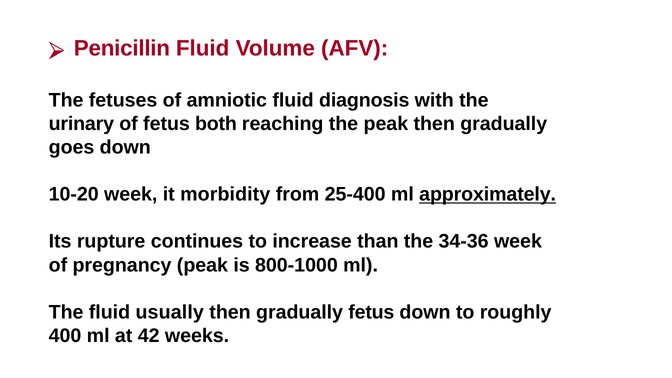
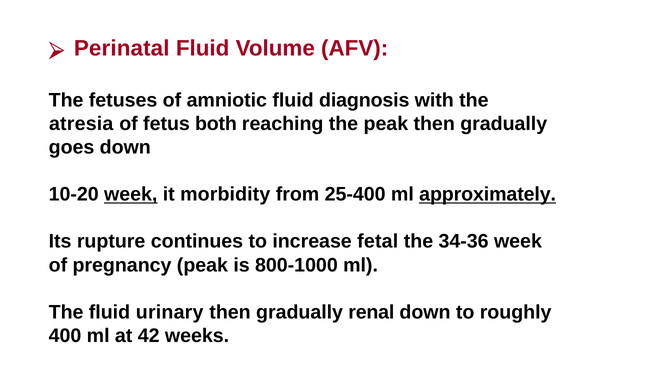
Penicillin: Penicillin -> Perinatal (122, 48)
urinary: urinary -> atresia (81, 124)
week underline: none -> present (131, 194)
than: than -> fetal (378, 242)
usually: usually -> urinary (170, 312)
gradually fetus: fetus -> renal (371, 312)
